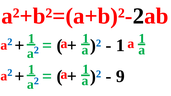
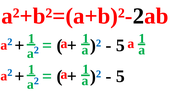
1: 1 -> 5 (120, 45)
9: 9 -> 5 (120, 76)
